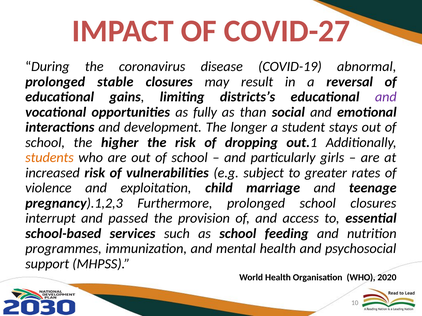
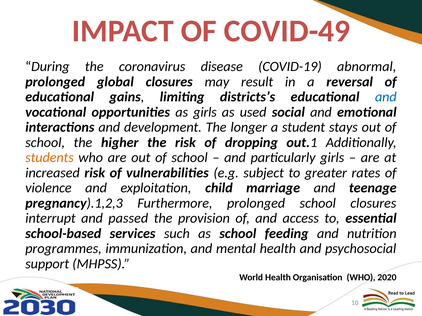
COVID-27: COVID-27 -> COVID-49 (287, 31)
stable: stable -> global (115, 82)
and colour: purple -> blue (386, 97)
as fully: fully -> girls (205, 112)
than: than -> used (253, 112)
